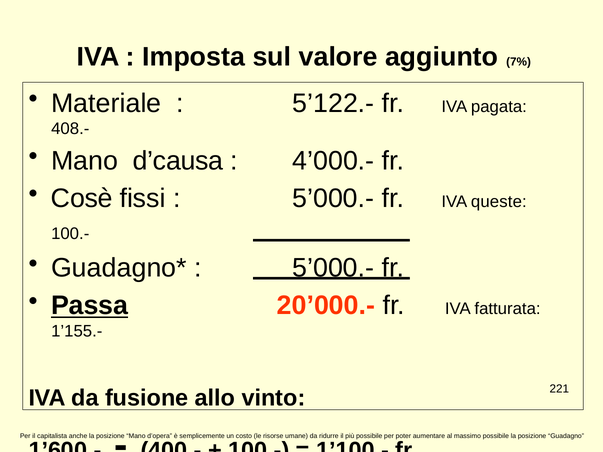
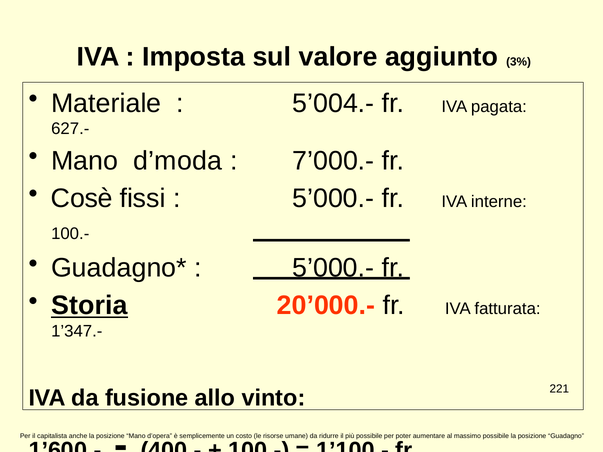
7%: 7% -> 3% (519, 62)
5’122.-: 5’122.- -> 5’004.- (333, 103)
408.-: 408.- -> 627.- (70, 129)
d’causa: d’causa -> d’moda (178, 161)
4’000.-: 4’000.- -> 7’000.- (333, 161)
queste: queste -> interne (499, 202)
Passa: Passa -> Storia (90, 306)
1’155.-: 1’155.- -> 1’347.- (77, 331)
